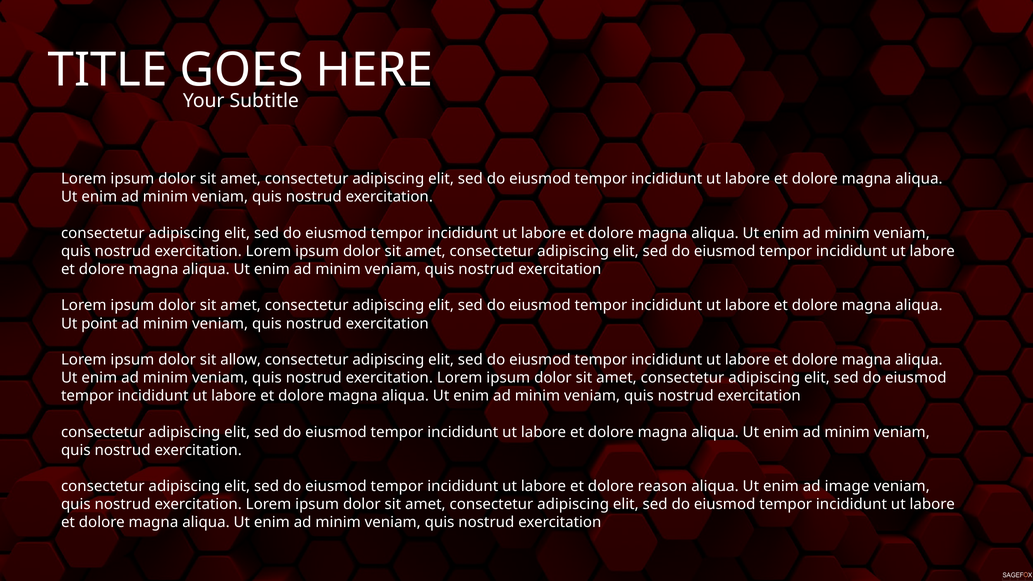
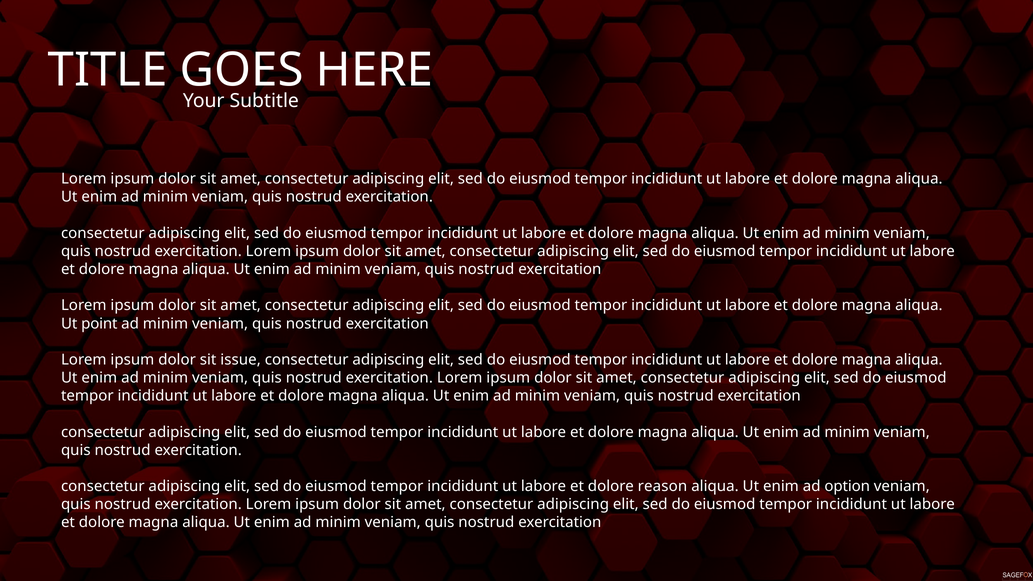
allow: allow -> issue (241, 360)
image: image -> option (847, 486)
